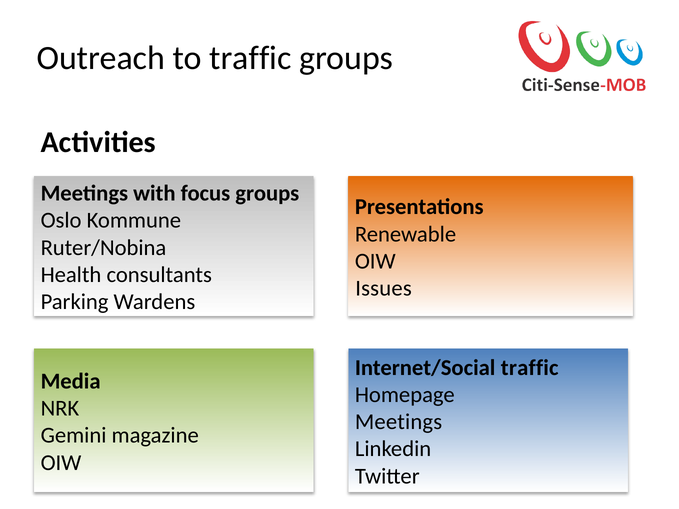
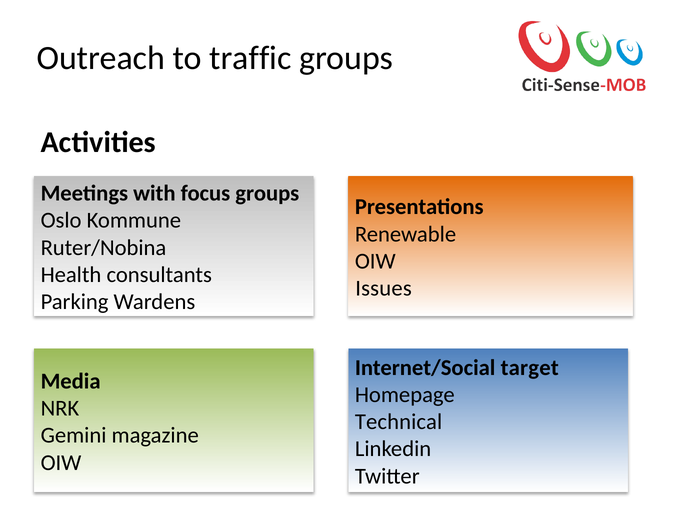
Internet/Social traffic: traffic -> target (530, 368)
Meetings: Meetings -> Technical (399, 422)
